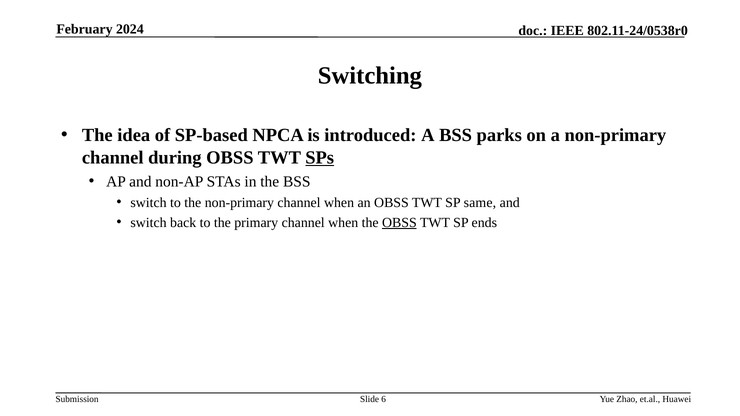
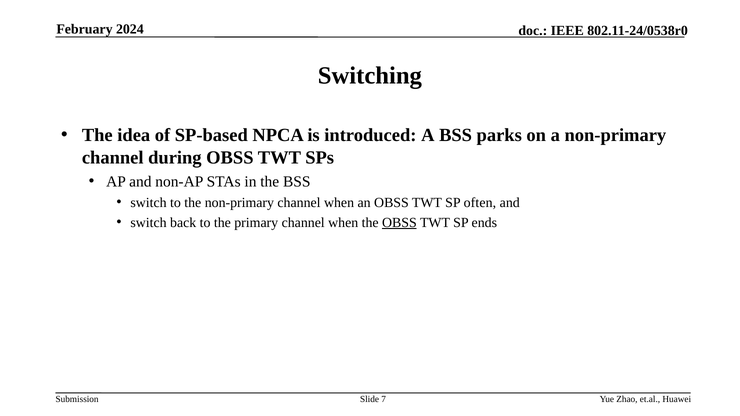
SPs underline: present -> none (320, 158)
same: same -> often (480, 203)
6: 6 -> 7 (384, 399)
